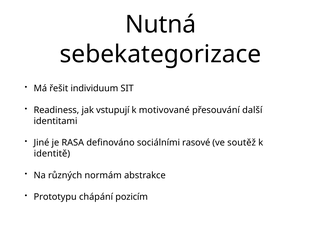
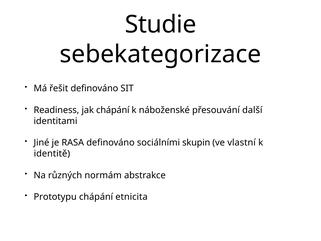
Nutná: Nutná -> Studie (161, 25)
řešit individuum: individuum -> definováno (94, 88)
jak vstupují: vstupují -> chápání (113, 110)
motivované: motivované -> náboženské (164, 110)
rasové: rasové -> skupin (196, 142)
soutěž: soutěž -> vlastní (242, 142)
pozicím: pozicím -> etnicita (132, 197)
